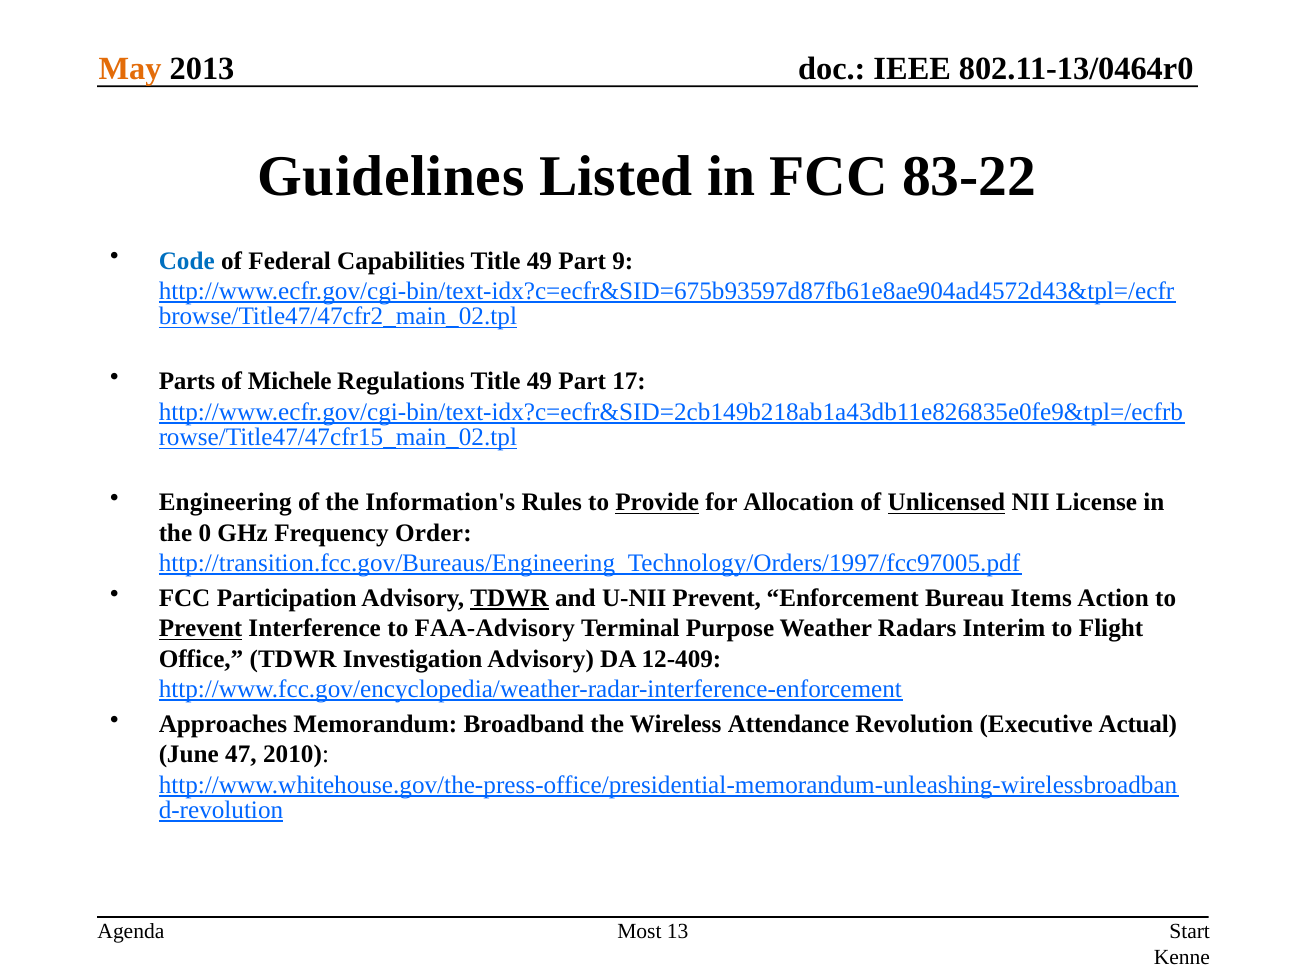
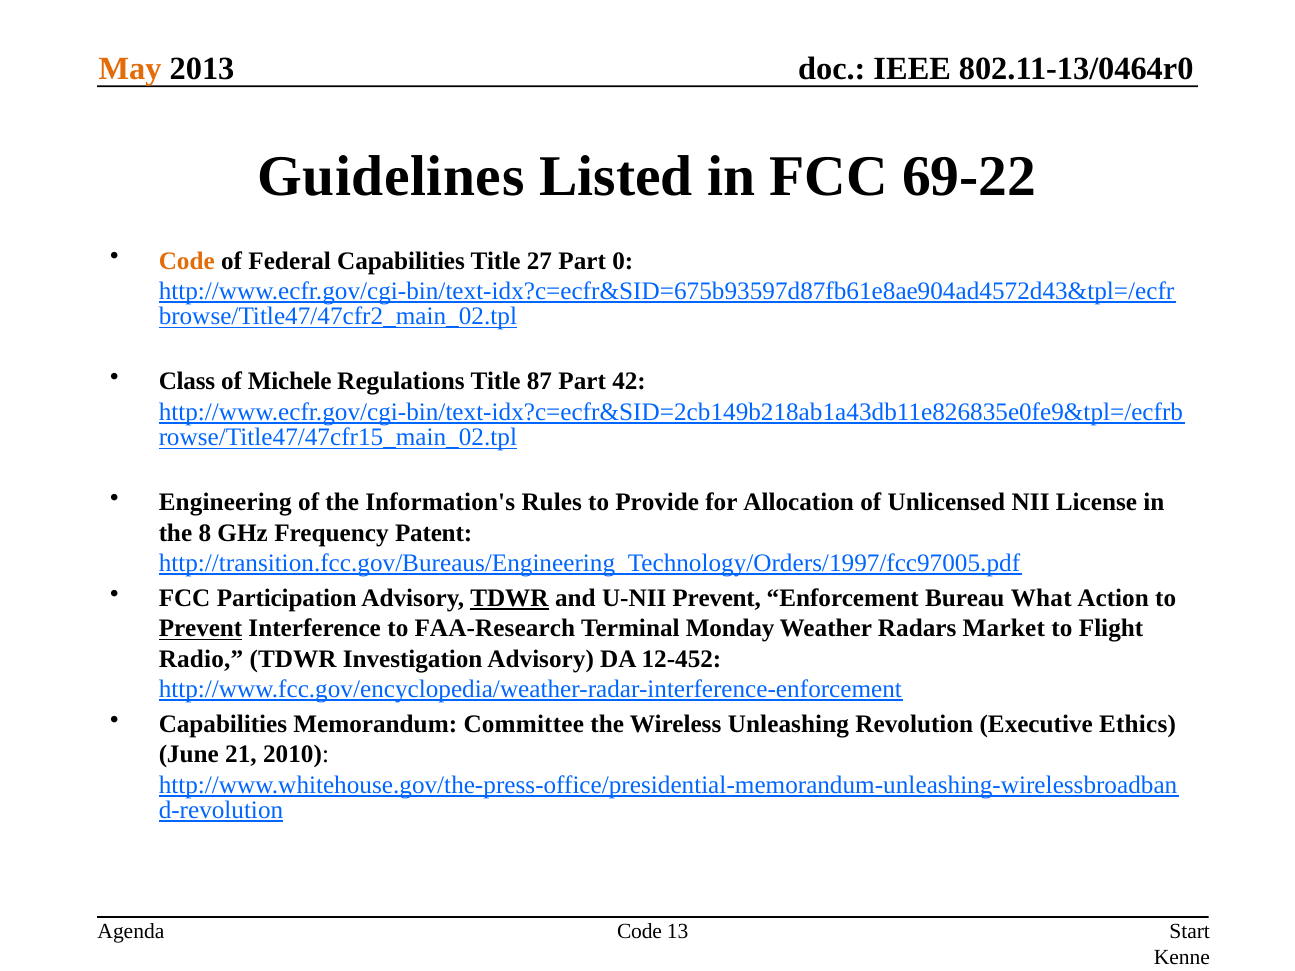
83-22: 83-22 -> 69-22 (969, 177)
Code colour: blue -> orange (187, 261)
49: 49 -> 27 (539, 261)
9: 9 -> 0 (623, 261)
Parts: Parts -> Class (187, 382)
Regulations Title 49: 49 -> 87 (539, 382)
17: 17 -> 42 (629, 382)
Provide underline: present -> none (657, 503)
Unlicensed underline: present -> none (946, 503)
0: 0 -> 8 (205, 533)
Order: Order -> Patent (434, 533)
Items: Items -> What (1041, 598)
FAA-Advisory: FAA-Advisory -> FAA-Research (495, 629)
Purpose: Purpose -> Monday (730, 629)
Interim: Interim -> Market (1004, 629)
Office: Office -> Radio (201, 659)
12-409: 12-409 -> 12-452 (681, 659)
Approaches: Approaches -> Capabilities (223, 724)
Broadband: Broadband -> Committee (524, 724)
Attendance: Attendance -> Unleashing (788, 724)
Actual: Actual -> Ethics (1138, 724)
47: 47 -> 21 (241, 755)
Most: Most -> Code (639, 932)
